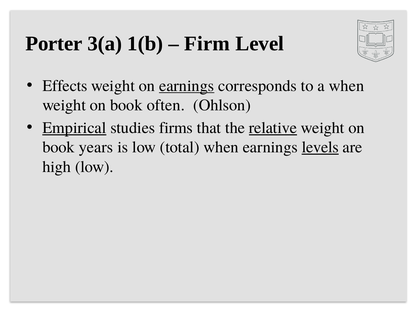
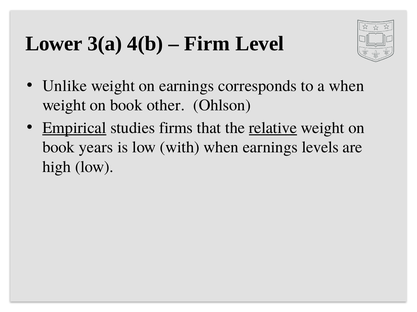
Porter: Porter -> Lower (54, 44)
1(b: 1(b -> 4(b (145, 44)
Effects: Effects -> Unlike (65, 86)
earnings underline: present -> none (187, 86)
often: often -> other (166, 105)
total: total -> with (180, 148)
levels underline: present -> none (320, 148)
